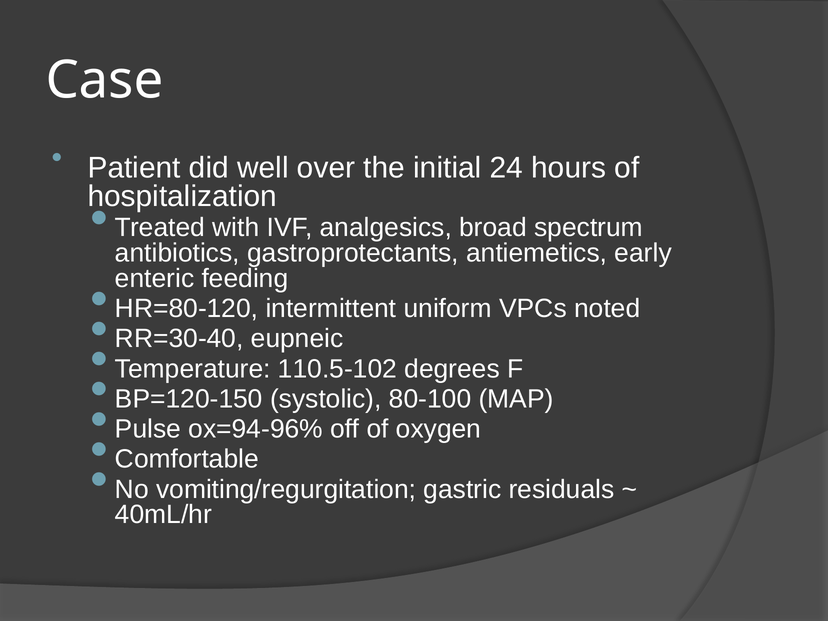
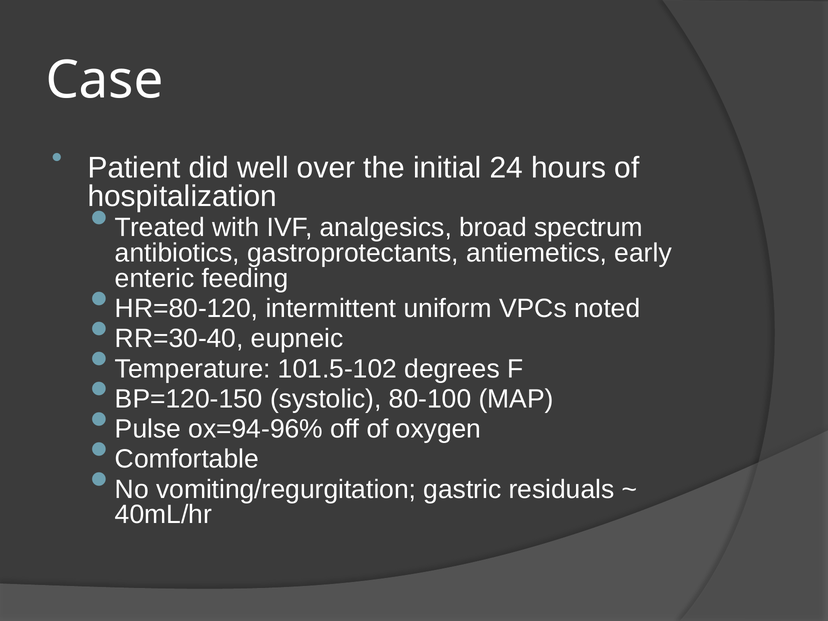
110.5-102: 110.5-102 -> 101.5-102 (338, 369)
